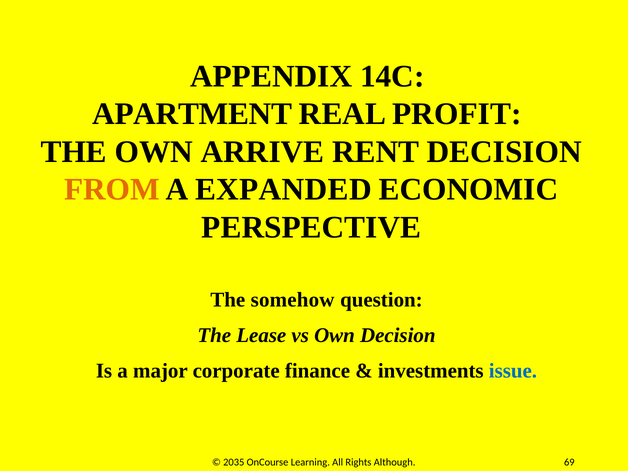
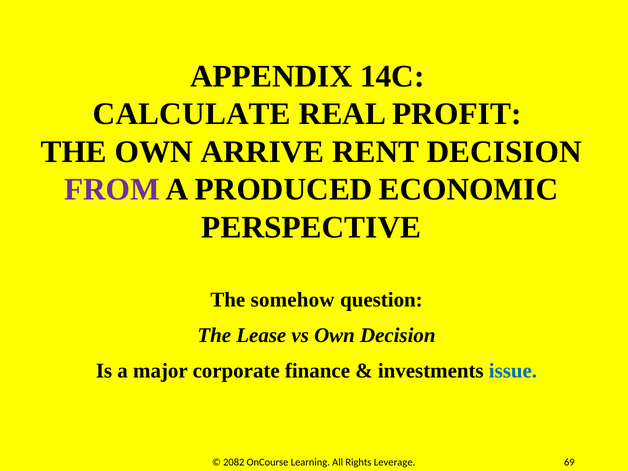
APARTMENT: APARTMENT -> CALCULATE (192, 114)
FROM colour: orange -> purple (112, 189)
EXPANDED: EXPANDED -> PRODUCED (284, 189)
2035: 2035 -> 2082 (234, 462)
Although: Although -> Leverage (395, 462)
